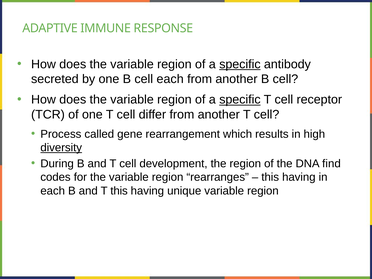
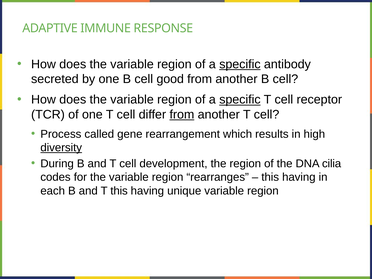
cell each: each -> good (170, 79)
from underline: none -> present (182, 114)
find: find -> cilia (332, 164)
